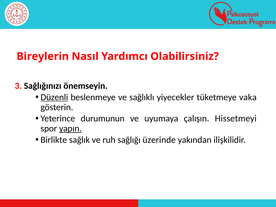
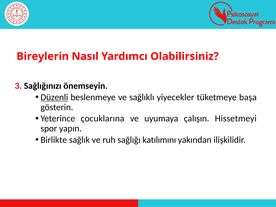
vaka: vaka -> başa (248, 97)
durumunun: durumunun -> çocuklarına (103, 119)
yapın underline: present -> none (70, 128)
üzerinde: üzerinde -> katılımını (159, 140)
